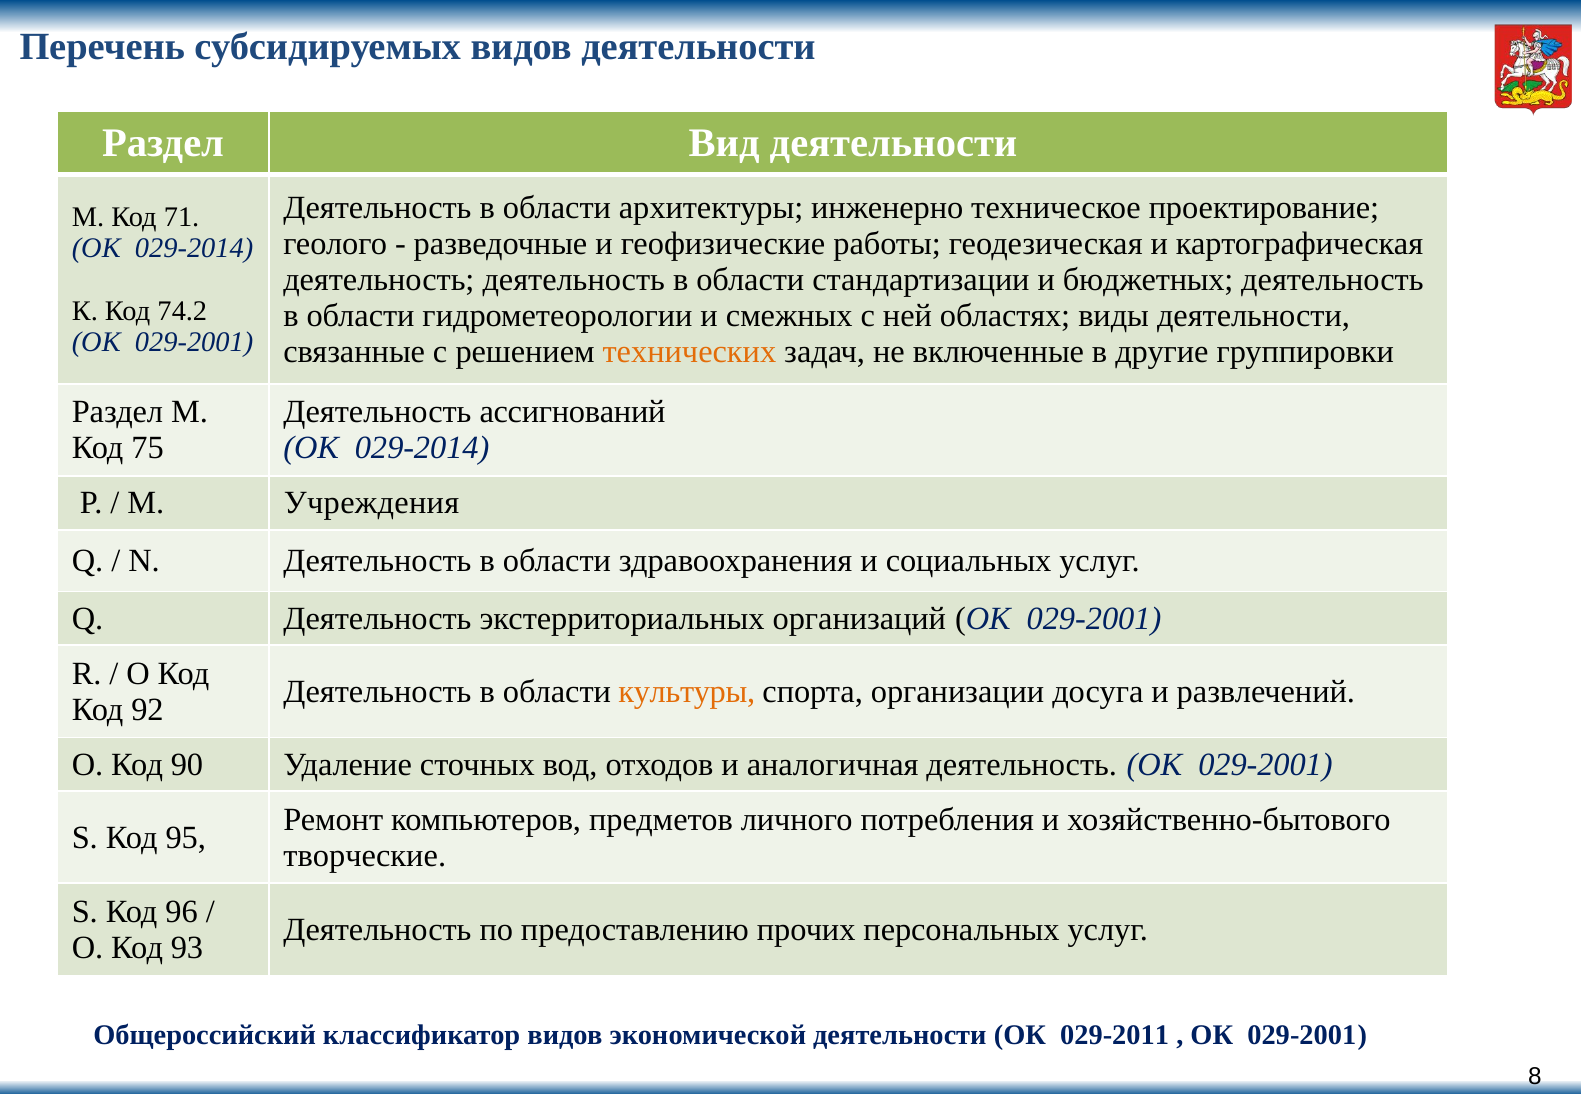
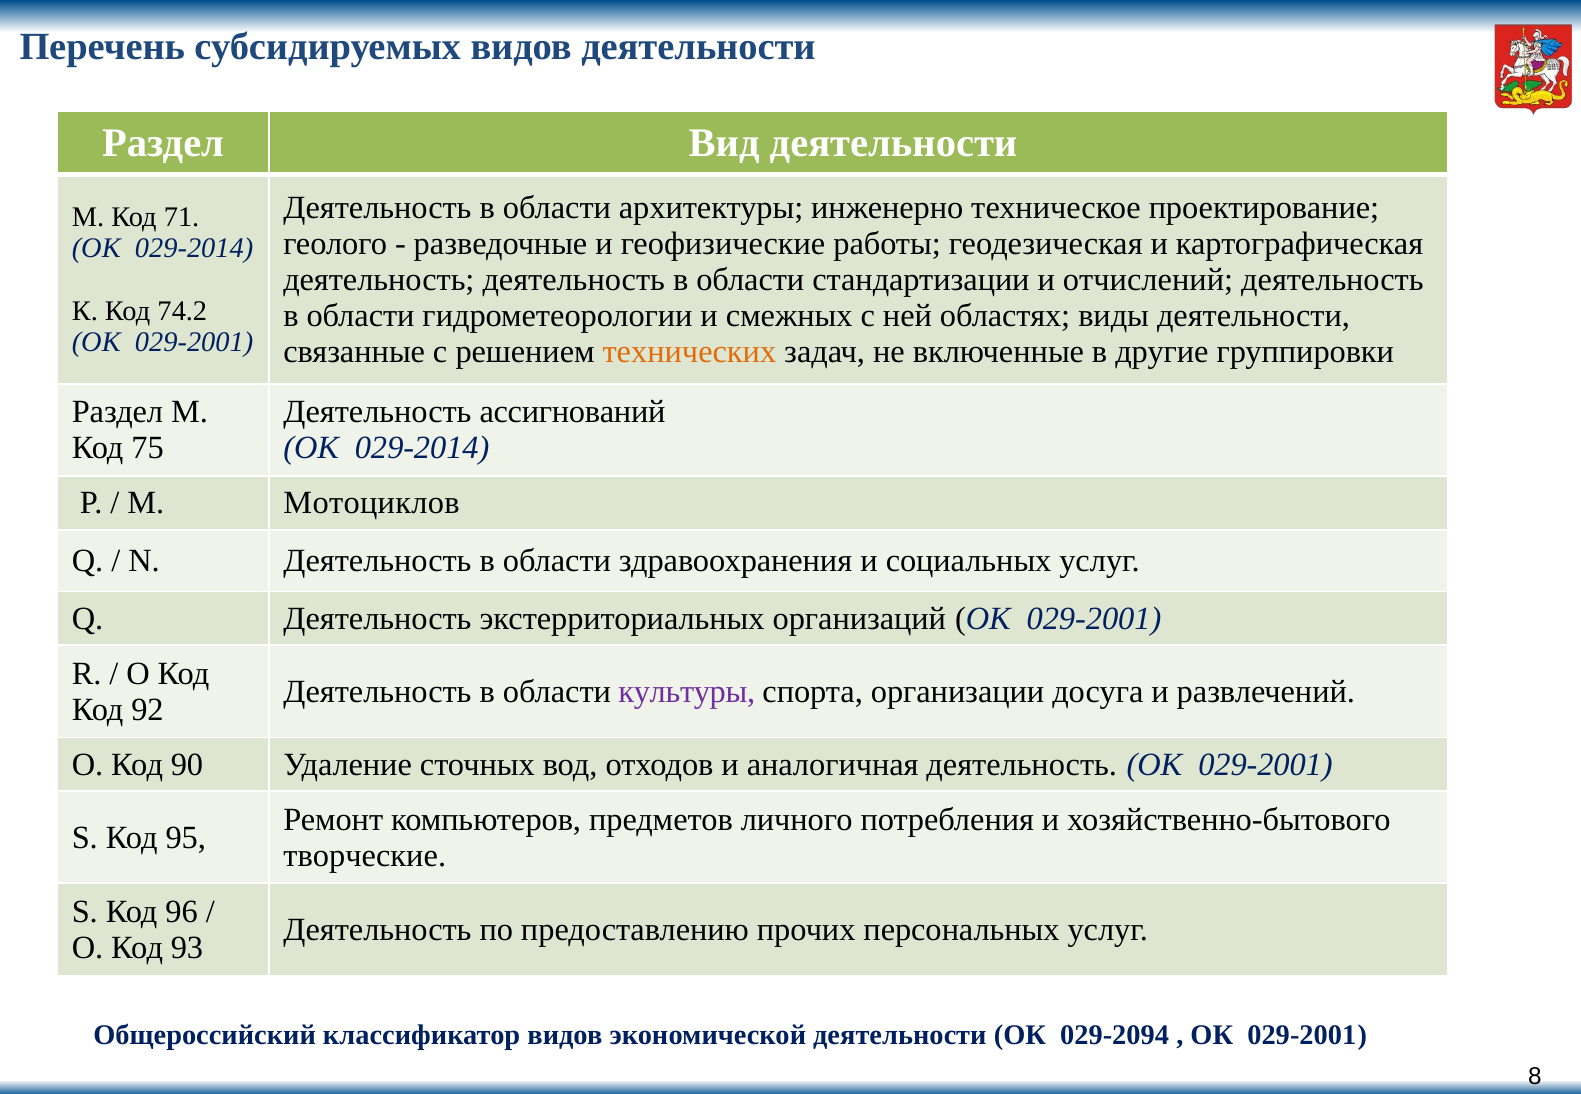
бюджетных: бюджетных -> отчислений (1148, 280)
Учреждения: Учреждения -> Мотоциклов (372, 503)
культуры colour: orange -> purple (687, 692)
029-2011: 029-2011 -> 029-2094 (1115, 1035)
